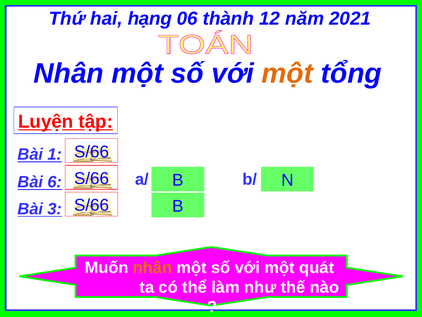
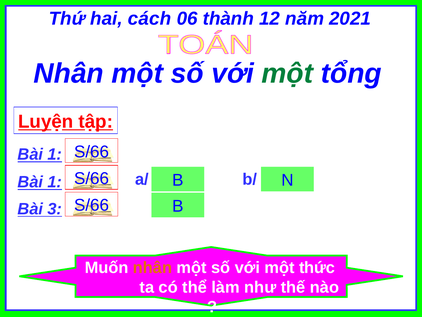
hạng: hạng -> cách (150, 19)
một colour: orange -> green (287, 73)
6: 6 -> 1 (55, 182)
quát: quát -> thức (317, 267)
